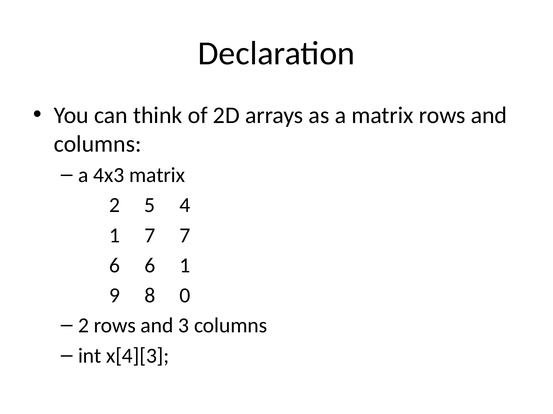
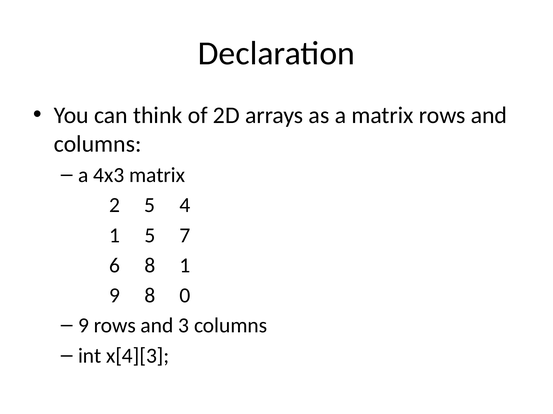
1 7: 7 -> 5 (150, 236)
6 6: 6 -> 8 (150, 266)
2: 2 -> 9 (84, 326)
